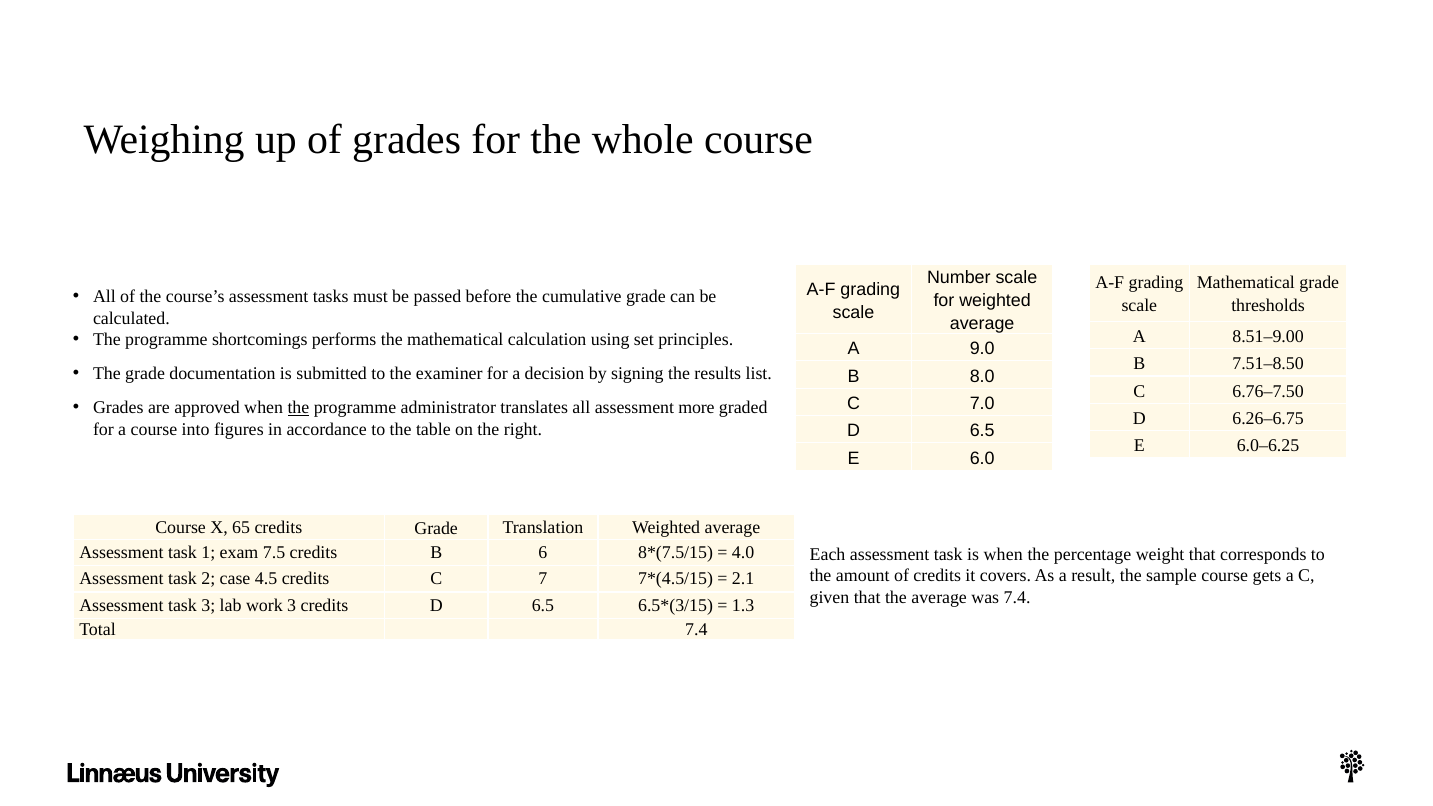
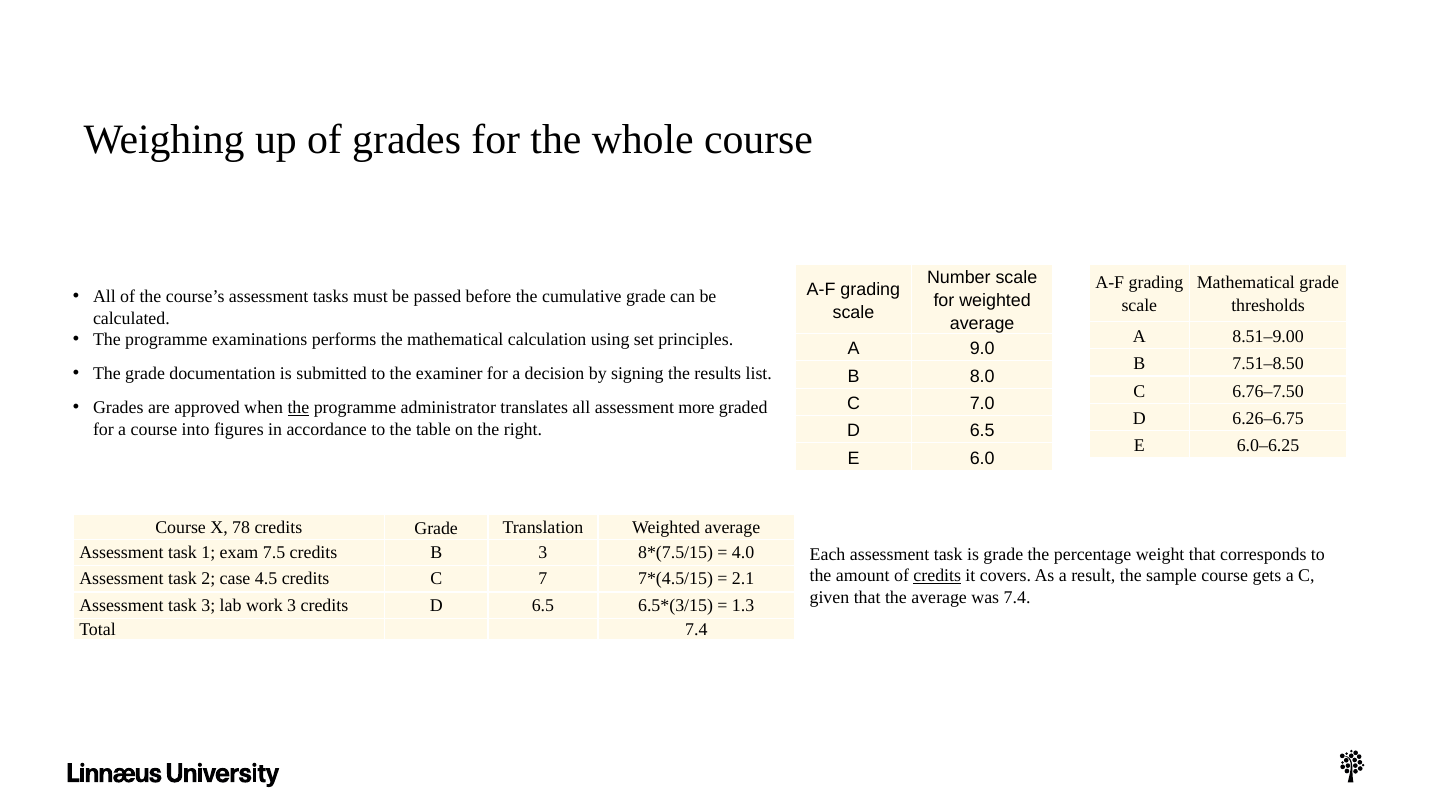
shortcomings: shortcomings -> examinations (260, 340)
65: 65 -> 78 (241, 527)
B 6: 6 -> 3 (543, 553)
is when: when -> grade (1003, 554)
credits underline: none -> present (937, 576)
